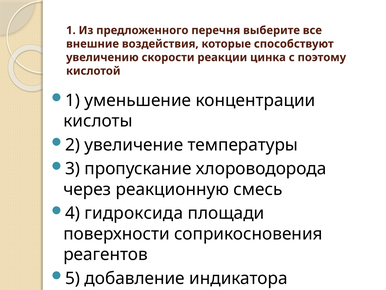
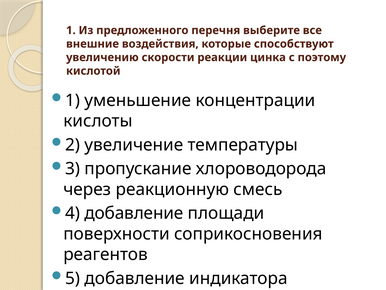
4 гидроксида: гидроксида -> добавление (134, 213)
